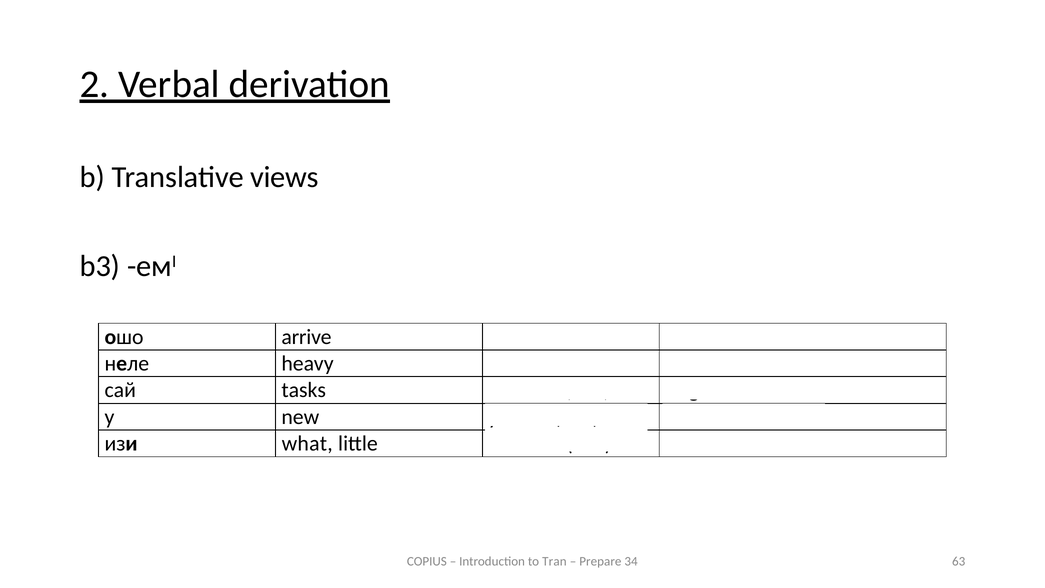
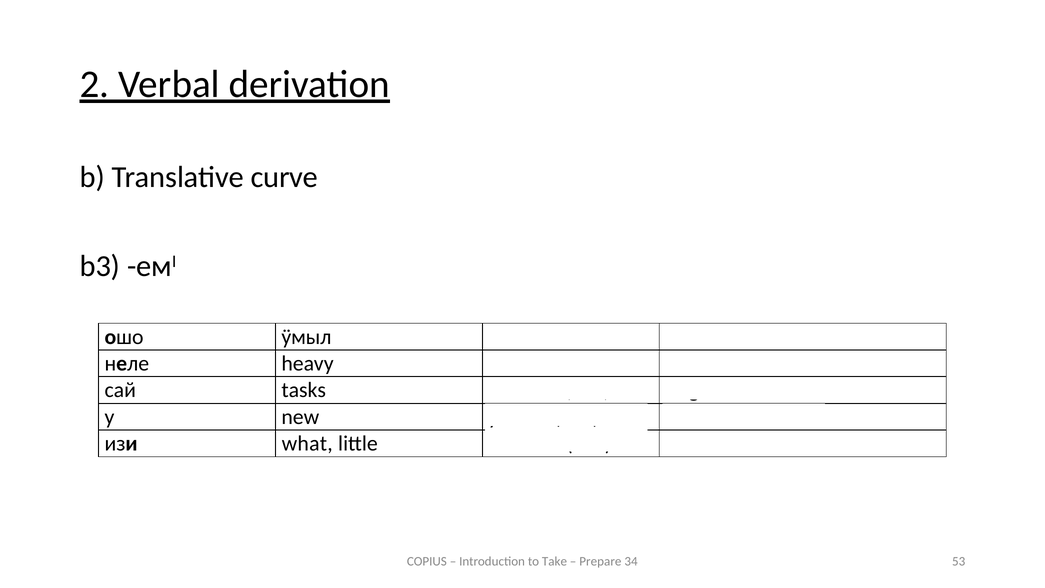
views: views -> curve (284, 177)
arrive: arrive -> ӱмыл (306, 337)
Tran: Tran -> Take (554, 561)
63: 63 -> 53 (959, 561)
